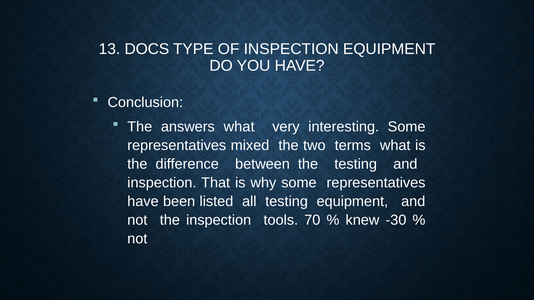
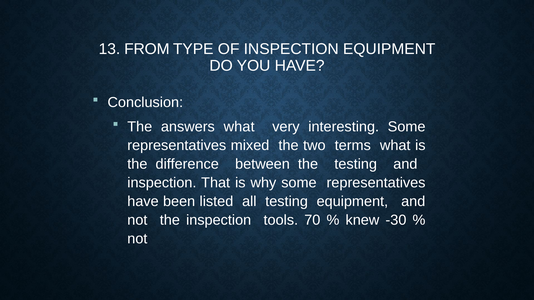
DOCS: DOCS -> FROM (147, 49)
